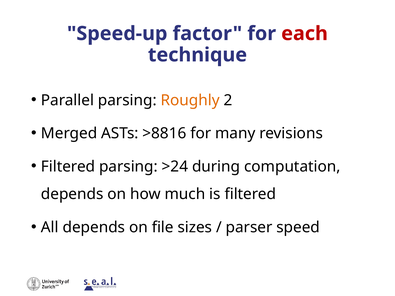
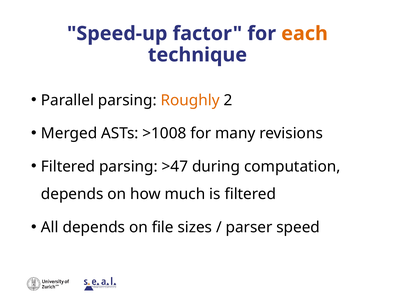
each colour: red -> orange (305, 34)
>8816: >8816 -> >1008 (164, 134)
>24: >24 -> >47 (175, 167)
